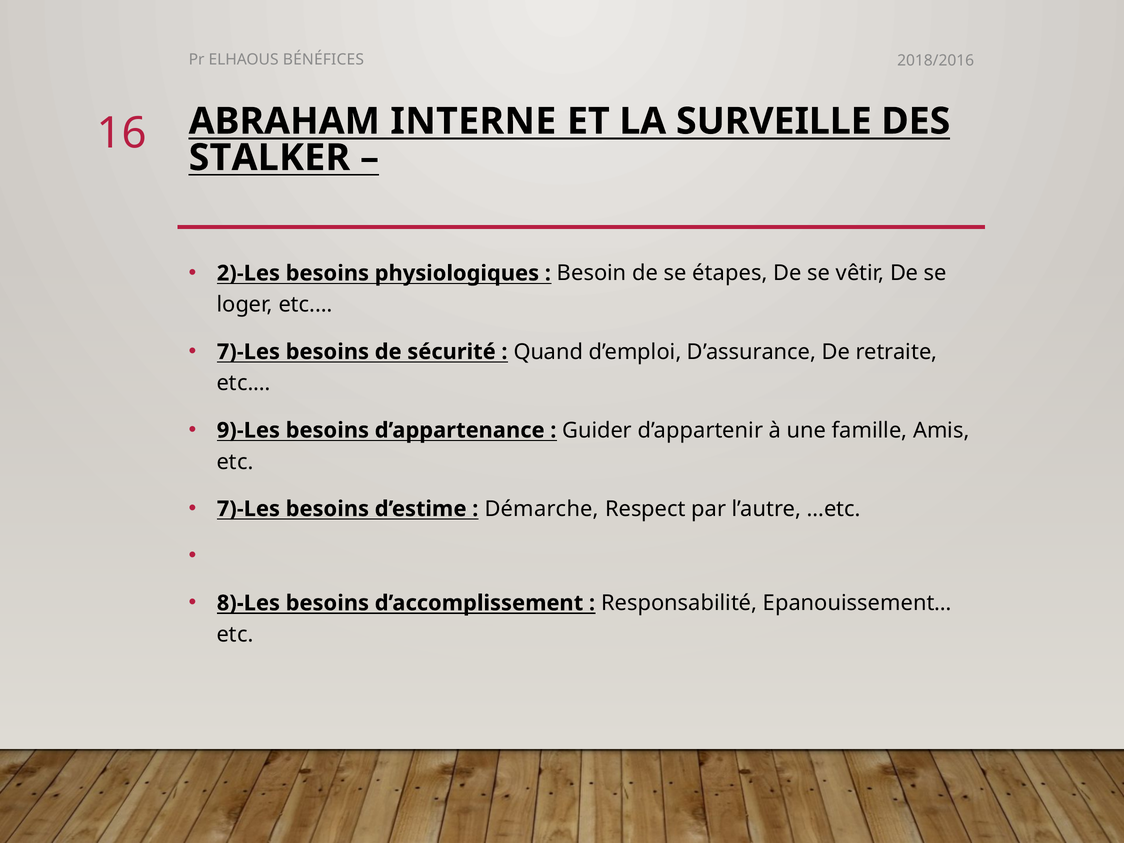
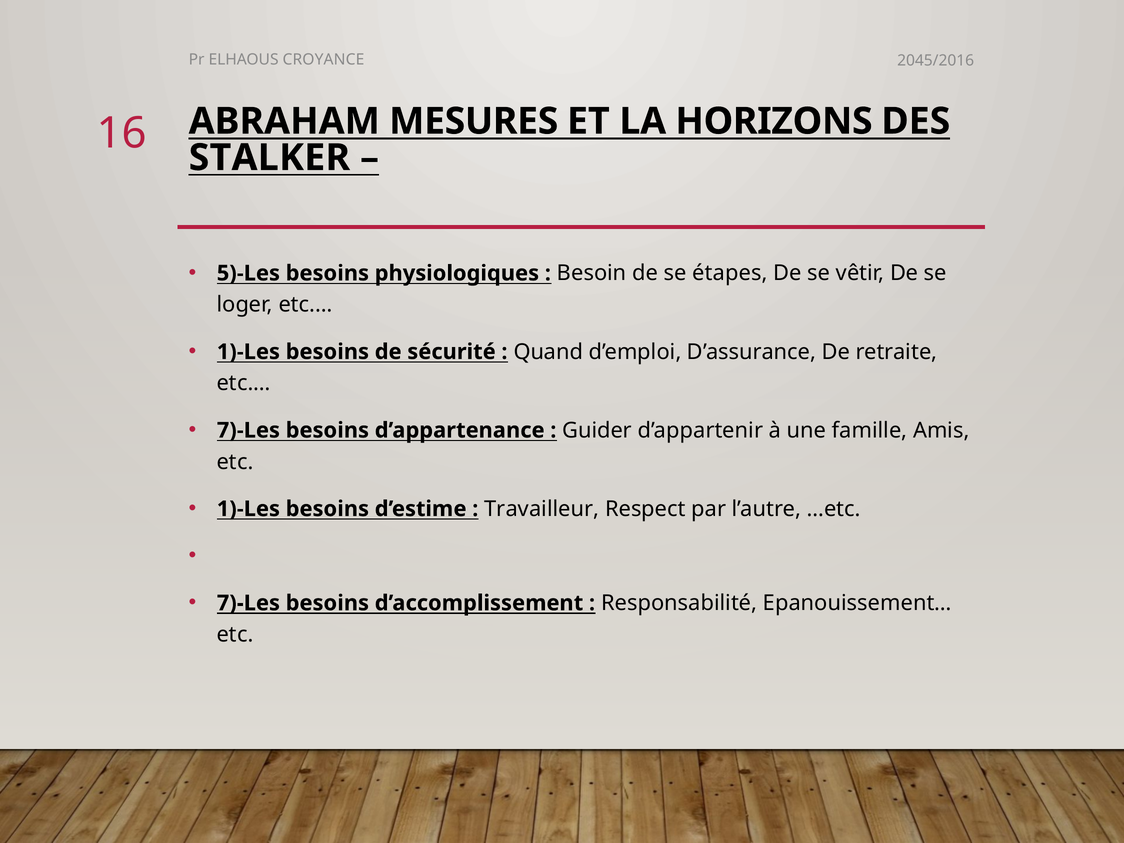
BÉNÉFICES: BÉNÉFICES -> CROYANCE (323, 59)
2018/2016: 2018/2016 -> 2045/2016 (936, 61)
INTERNE: INTERNE -> MESURES (474, 121)
SURVEILLE: SURVEILLE -> HORIZONS (774, 121)
2)-Les: 2)-Les -> 5)-Les (248, 273)
7)-Les: 7)-Les -> 1)-Les (248, 352)
9)-Les: 9)-Les -> 7)-Les (248, 430)
7)-Les: 7)-Les -> 1)-Les (248, 509)
Démarche: Démarche -> Travailleur (542, 509)
8)-Les: 8)-Les -> 7)-Les (248, 603)
